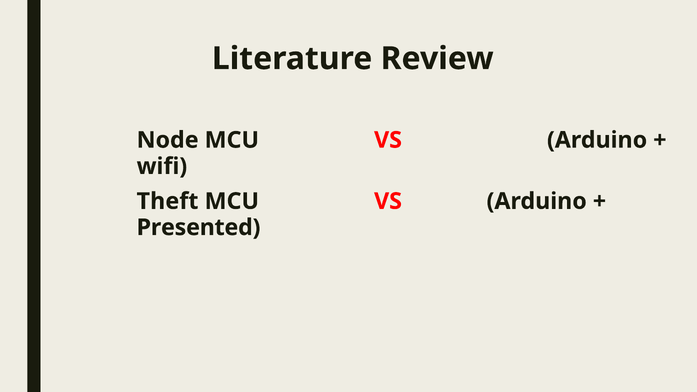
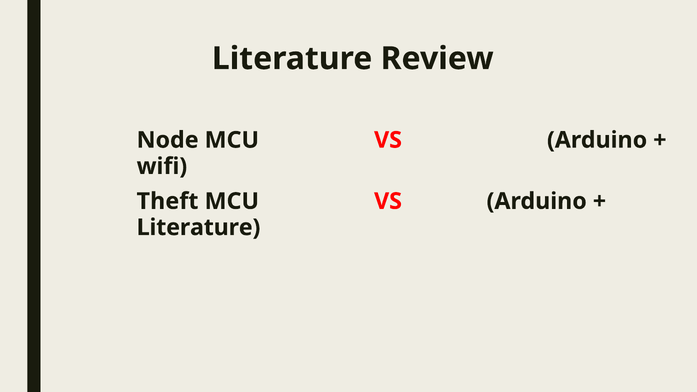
Presented: Presented -> Literature (199, 227)
